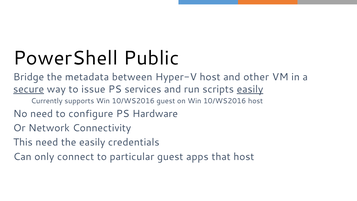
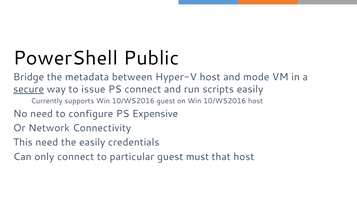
other: other -> mode (256, 77)
PS services: services -> connect (143, 89)
easily underline: present -> none (250, 89)
Hardware: Hardware -> Expensive (155, 114)
apps: apps -> must (197, 157)
